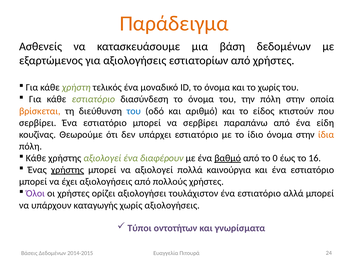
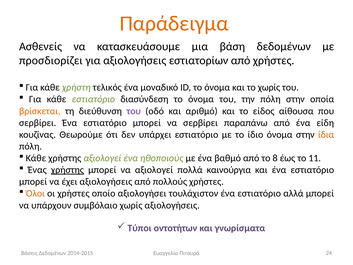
εξαρτώμενος: εξαρτώμενος -> προσδιορίζει (51, 60)
του colour: blue -> purple (134, 111)
κτιστούν: κτιστούν -> αίθουσα (296, 111)
διαφέρουν: διαφέρουν -> ηθοποιούς (162, 158)
βαθμό underline: present -> none (228, 158)
0: 0 -> 8 (275, 158)
16: 16 -> 11 (315, 158)
Όλοι colour: purple -> orange (35, 193)
ορίζει: ορίζει -> οποίο (104, 193)
καταγωγής: καταγωγής -> συμβόλαιο (96, 205)
